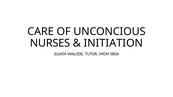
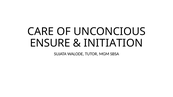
NURSES: NURSES -> ENSURE (50, 43)
